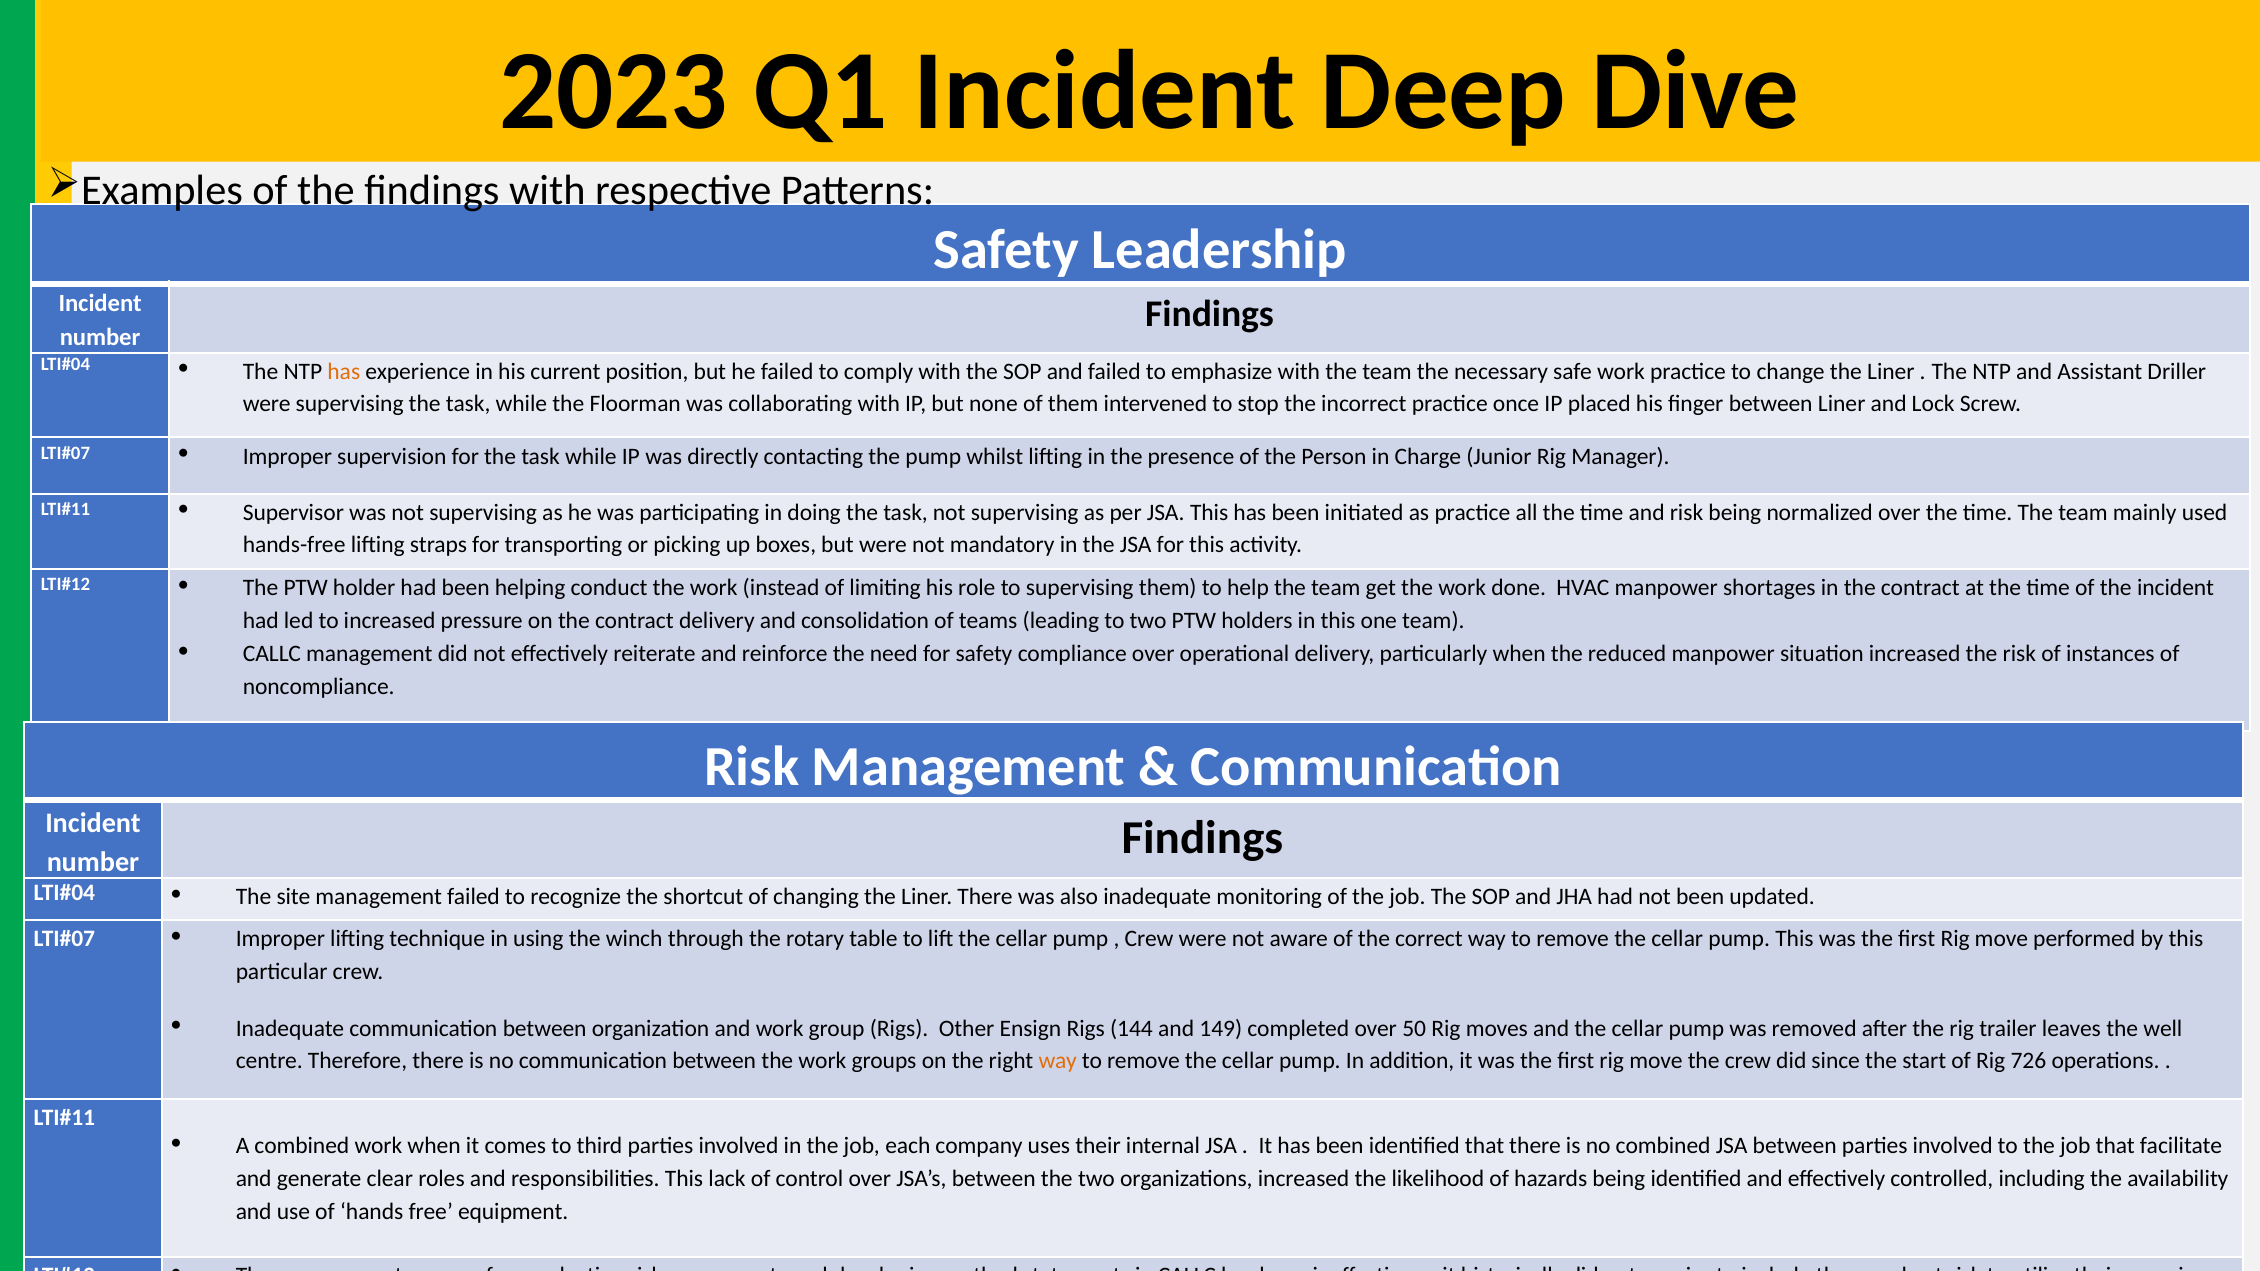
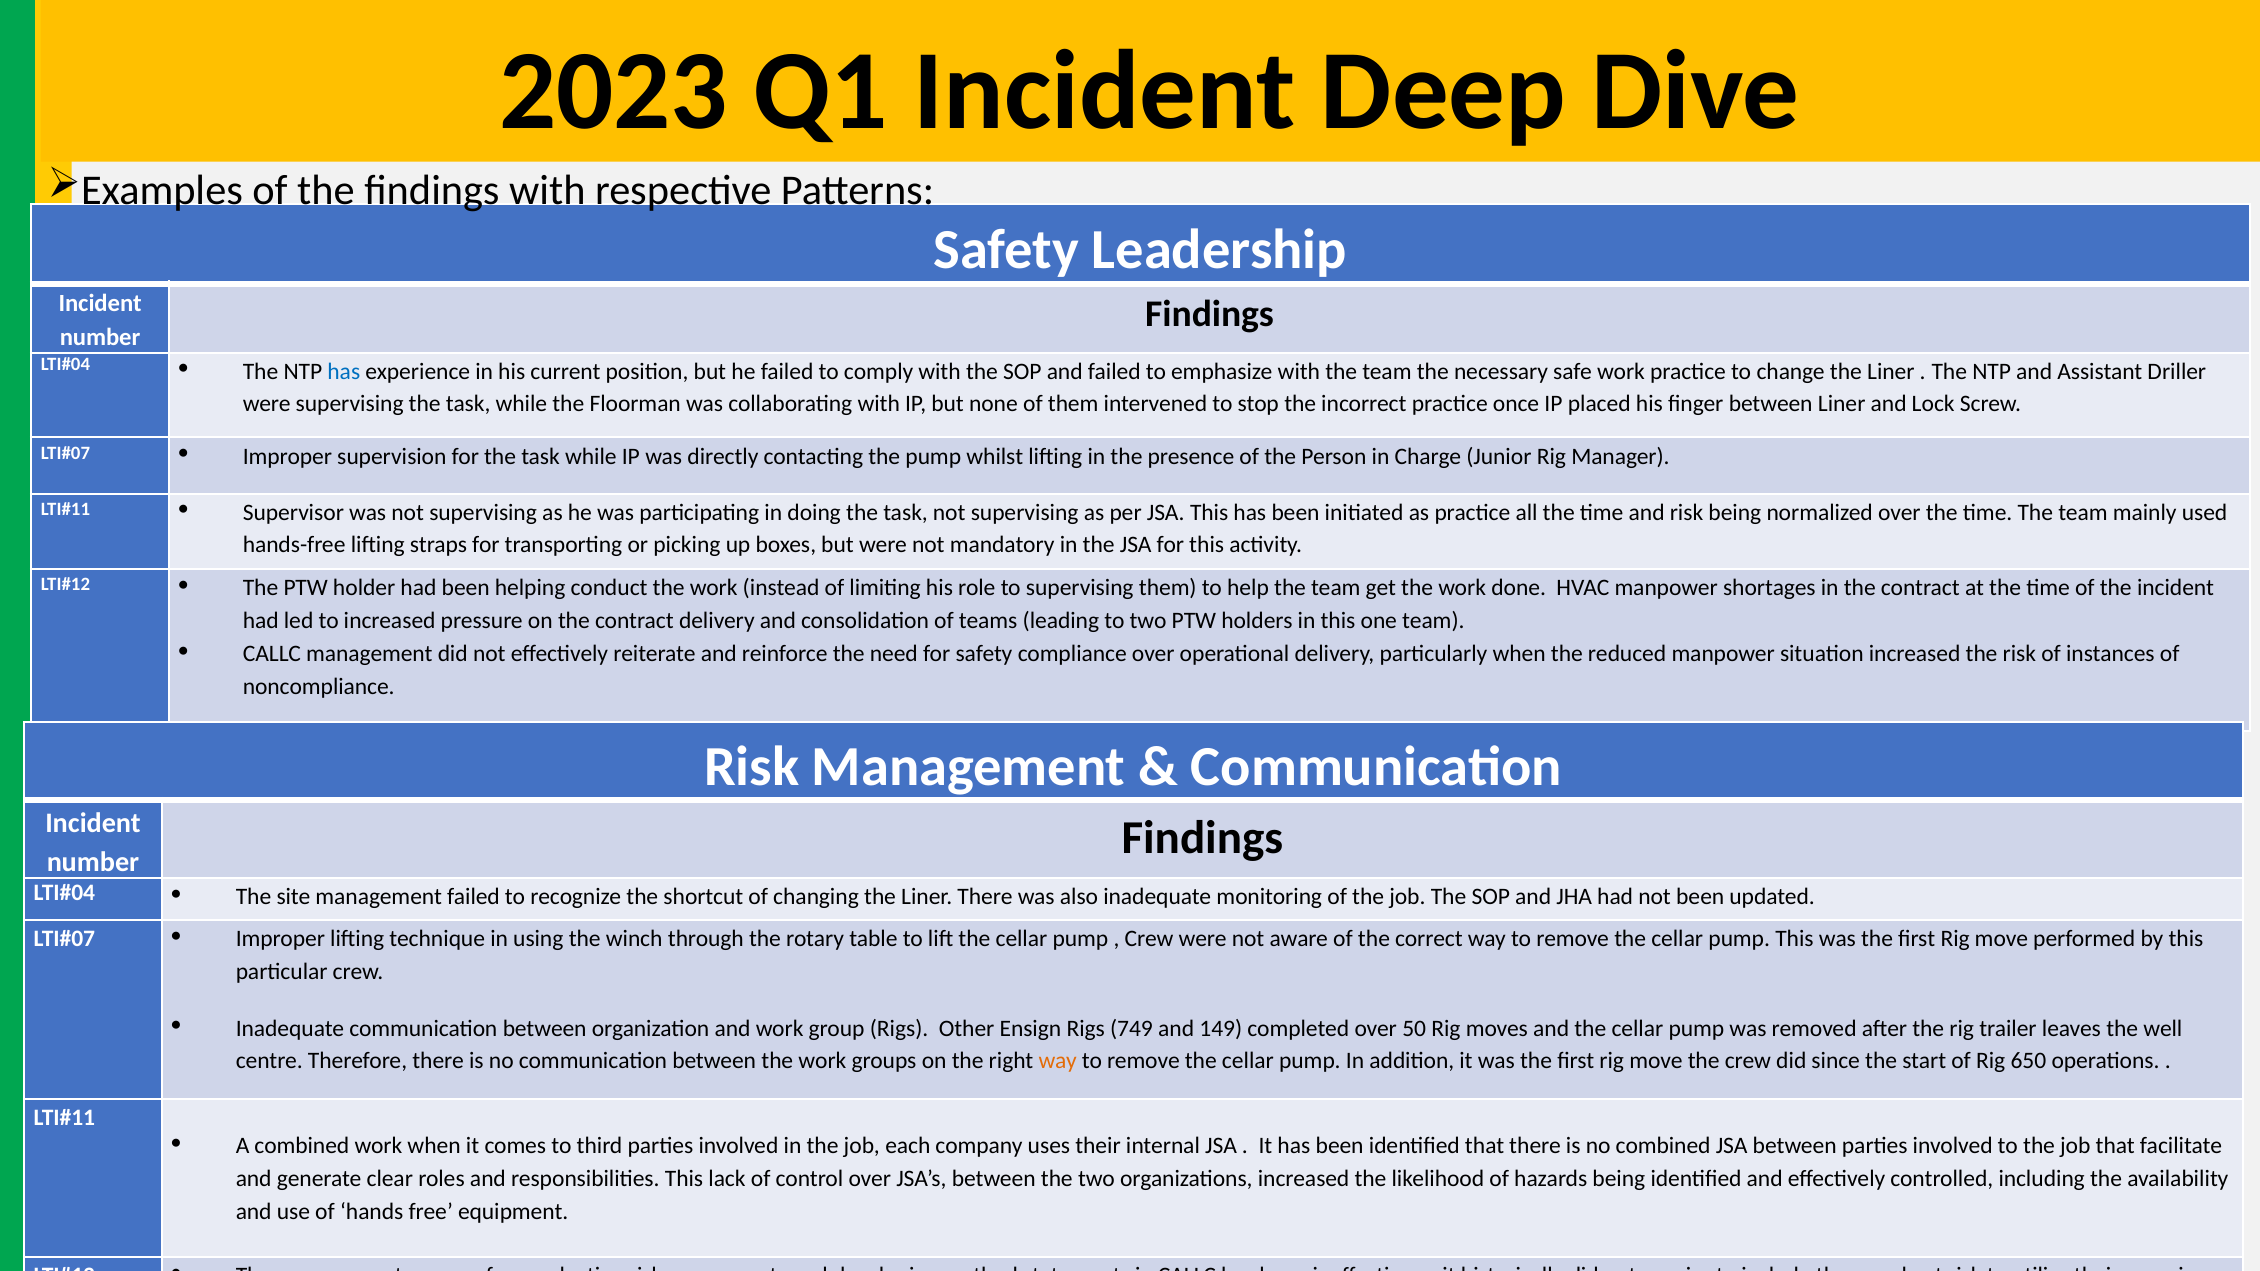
has colour: orange -> blue (344, 371)
144: 144 -> 749 (1131, 1029)
726: 726 -> 650 (2028, 1061)
